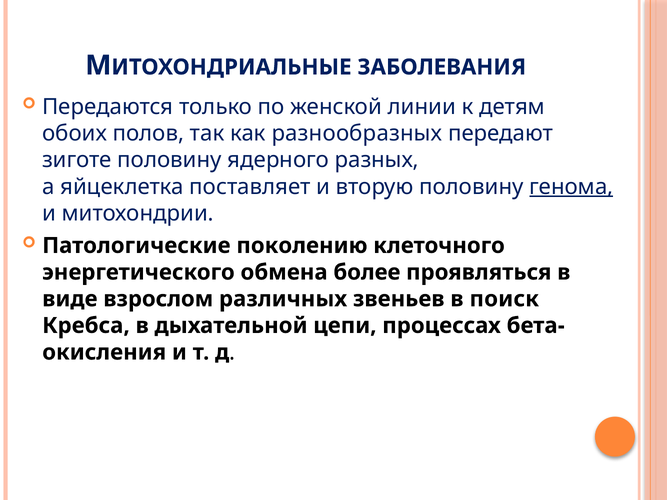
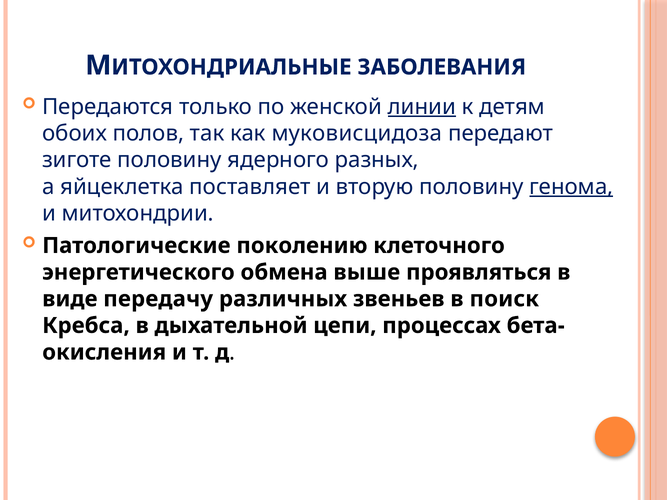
линии underline: none -> present (422, 107)
разнообразных: разнообразных -> муковисцидоза (357, 133)
более: более -> выше (367, 272)
взрослом: взрослом -> передачу (158, 299)
